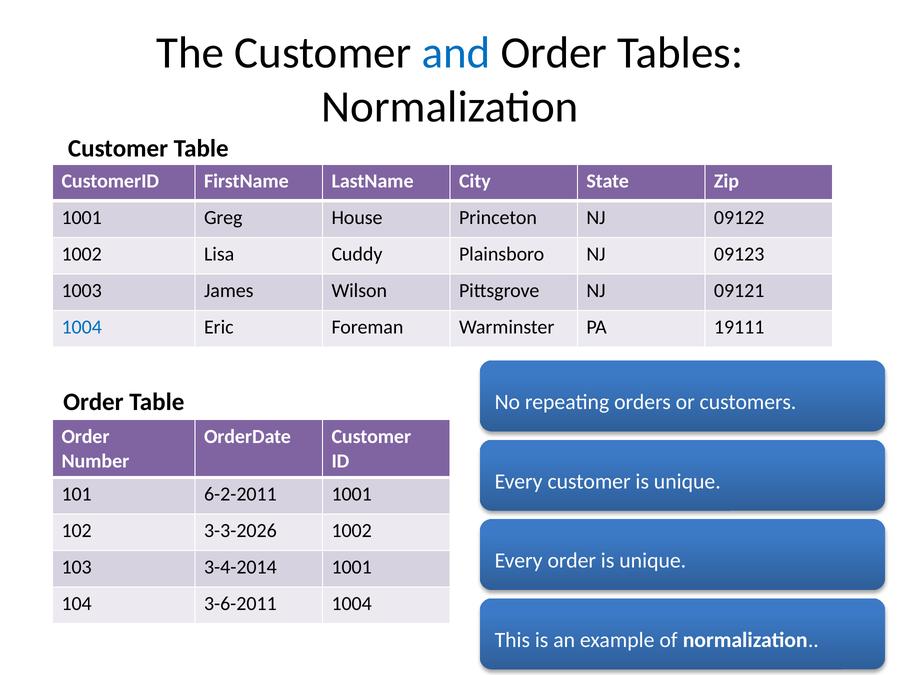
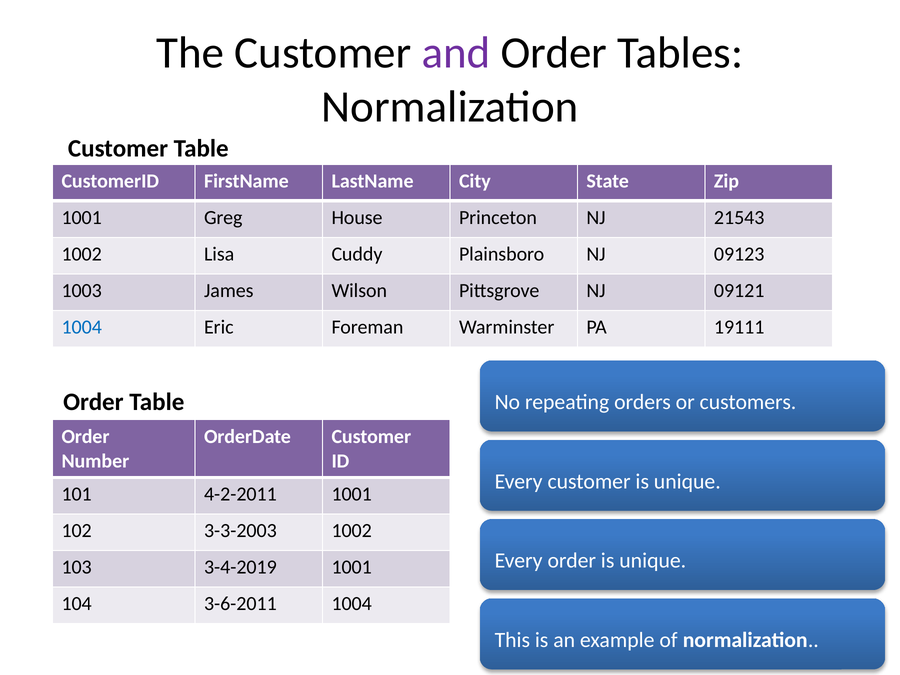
and colour: blue -> purple (456, 53)
09122: 09122 -> 21543 (739, 218)
6-2-2011: 6-2-2011 -> 4-2-2011 (240, 494)
3-3-2026: 3-3-2026 -> 3-3-2003 (240, 531)
3-4-2014: 3-4-2014 -> 3-4-2019 (240, 567)
